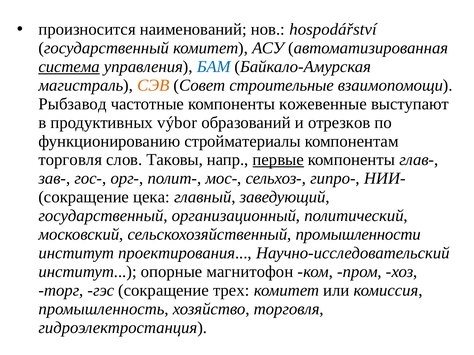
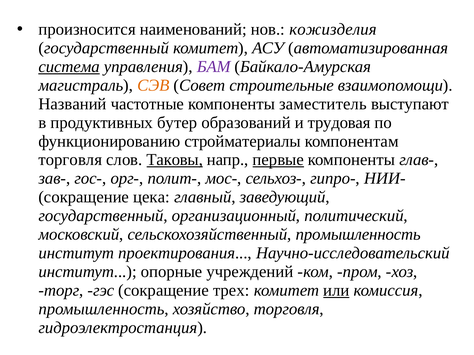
hospodářství: hospodářství -> кожизделия (333, 29)
БАМ colour: blue -> purple (214, 67)
Рыбзавод: Рыбзавод -> Названий (73, 104)
кожевенные: кожевенные -> заместитель (323, 104)
výbor: výbor -> бутер (177, 123)
отрезков: отрезков -> трудовая (339, 123)
Таковы underline: none -> present (175, 160)
сельскохозяйственный промышленности: промышленности -> промышленность (358, 235)
магнитофон: магнитофон -> учреждений (250, 272)
или underline: none -> present (336, 291)
